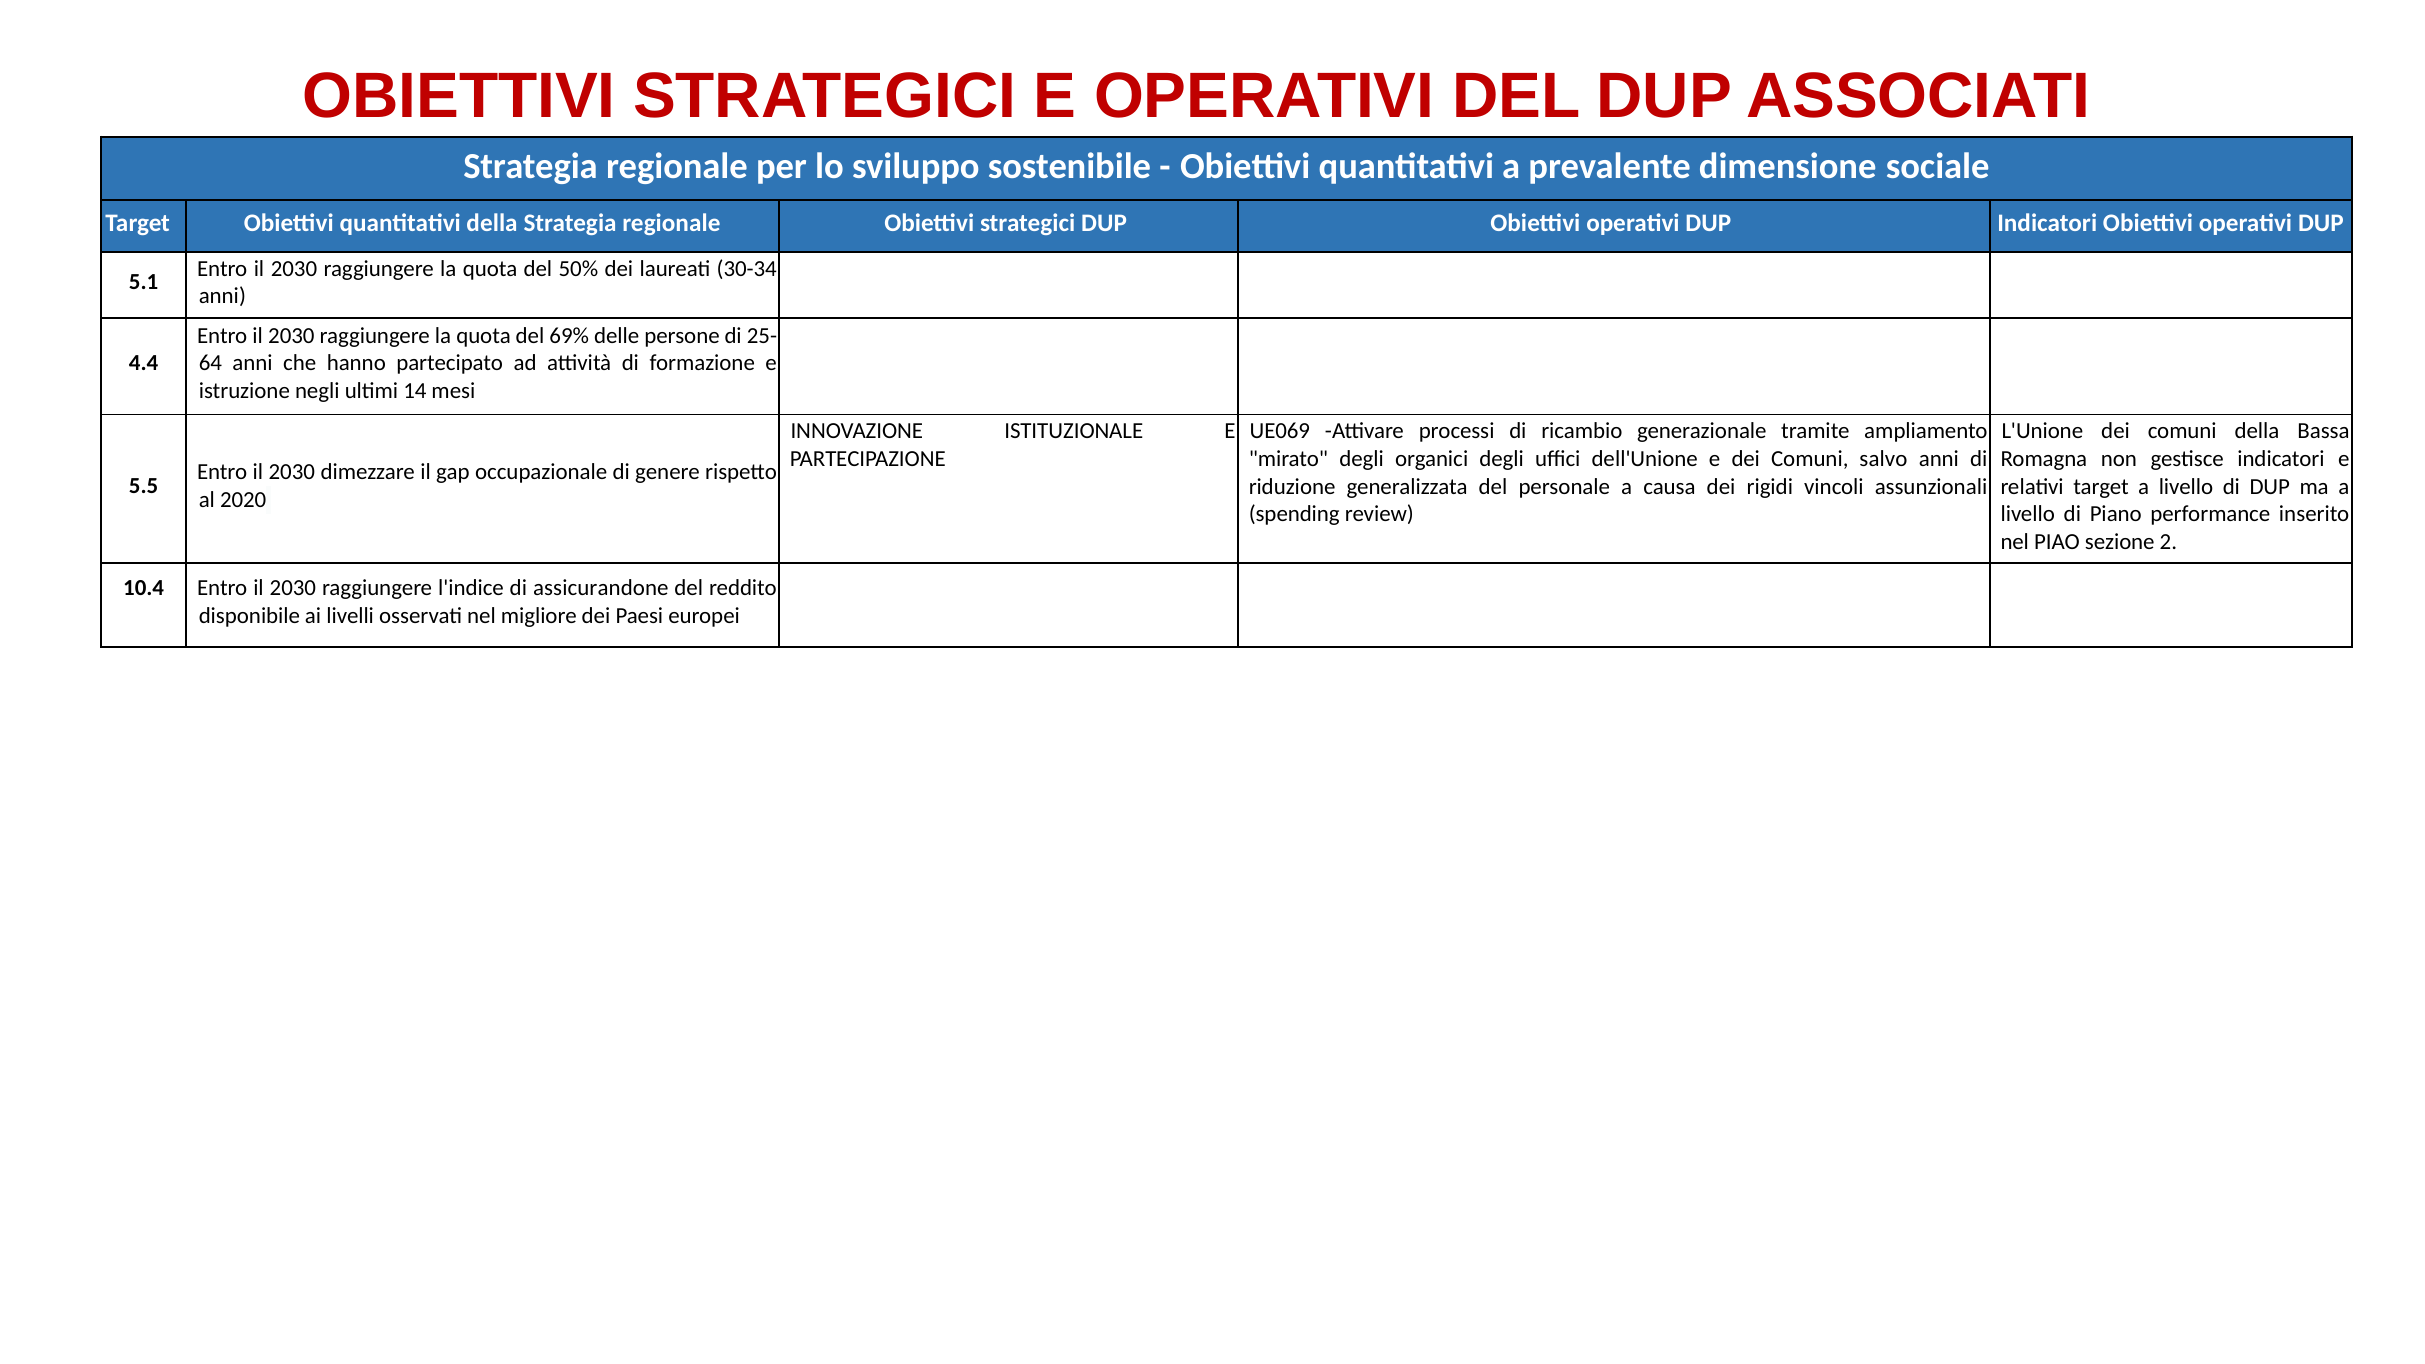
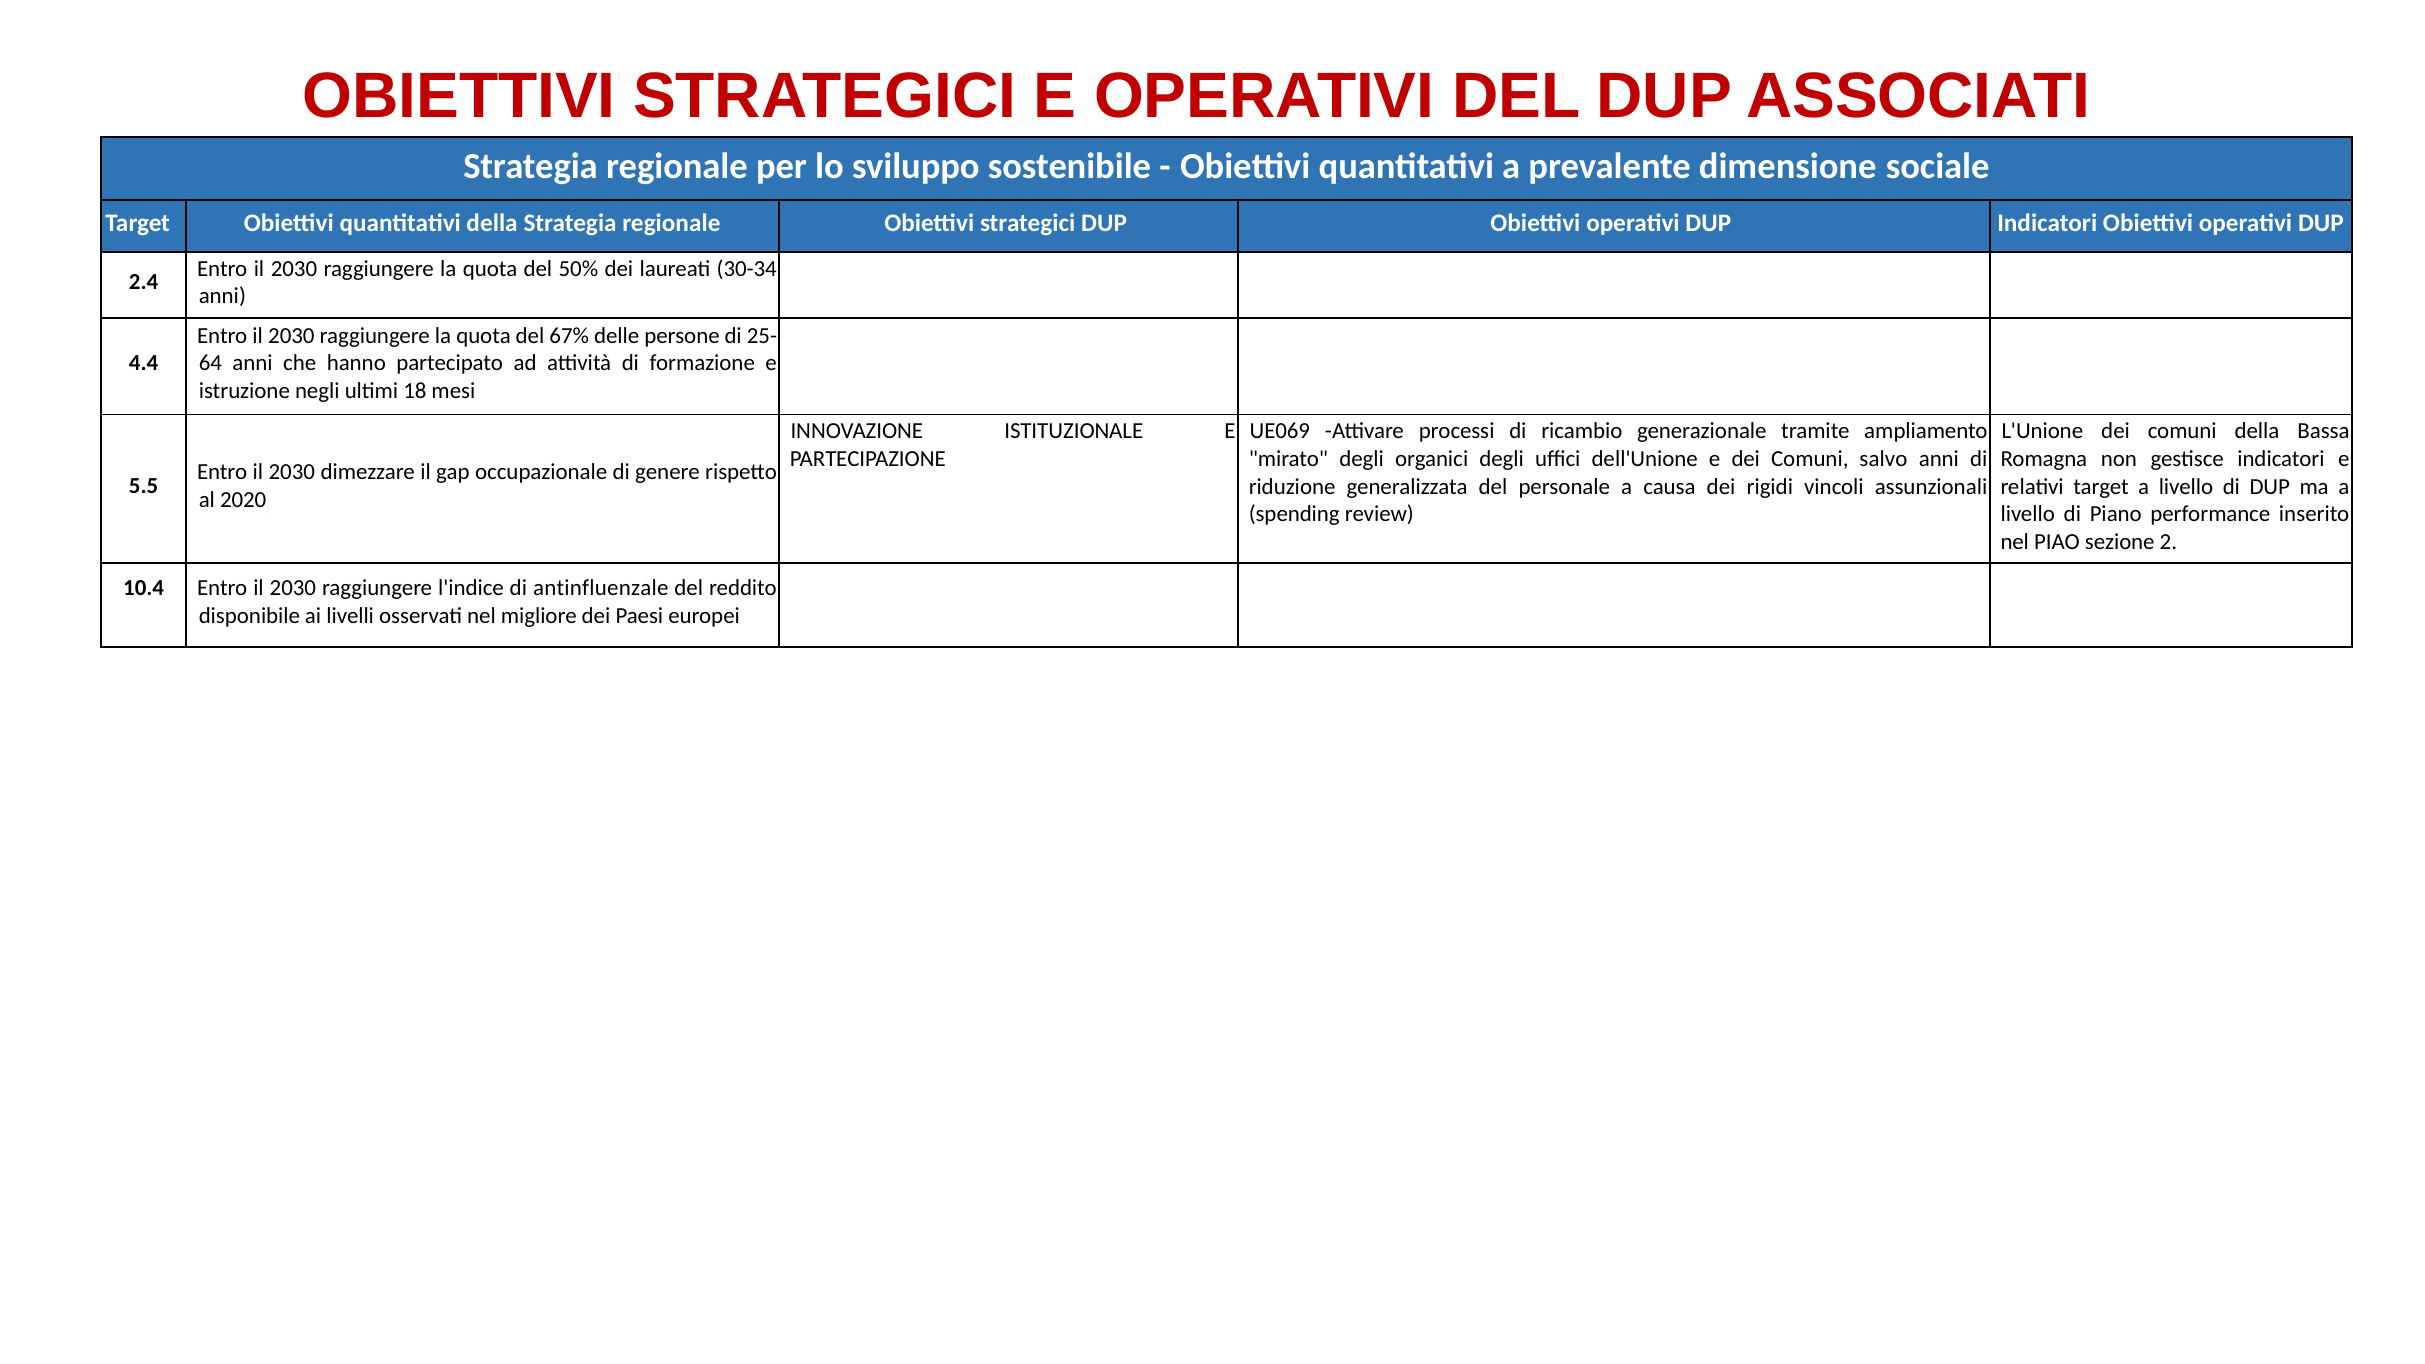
5.1: 5.1 -> 2.4 (144, 282)
69%: 69% -> 67% (569, 336)
14: 14 -> 18 (415, 391)
assicurandone: assicurandone -> antinfluenzale (601, 588)
